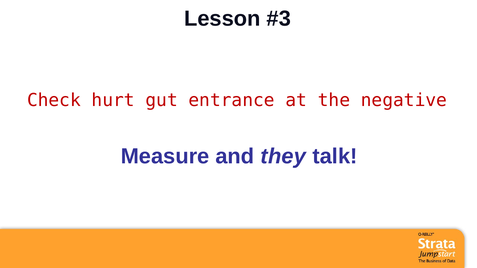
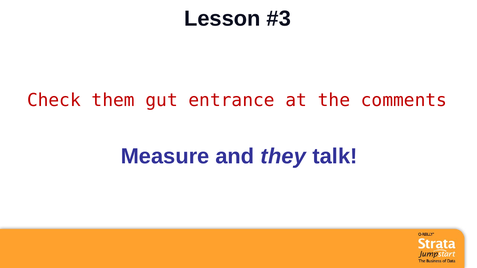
hurt: hurt -> them (113, 100)
negative: negative -> comments (404, 100)
